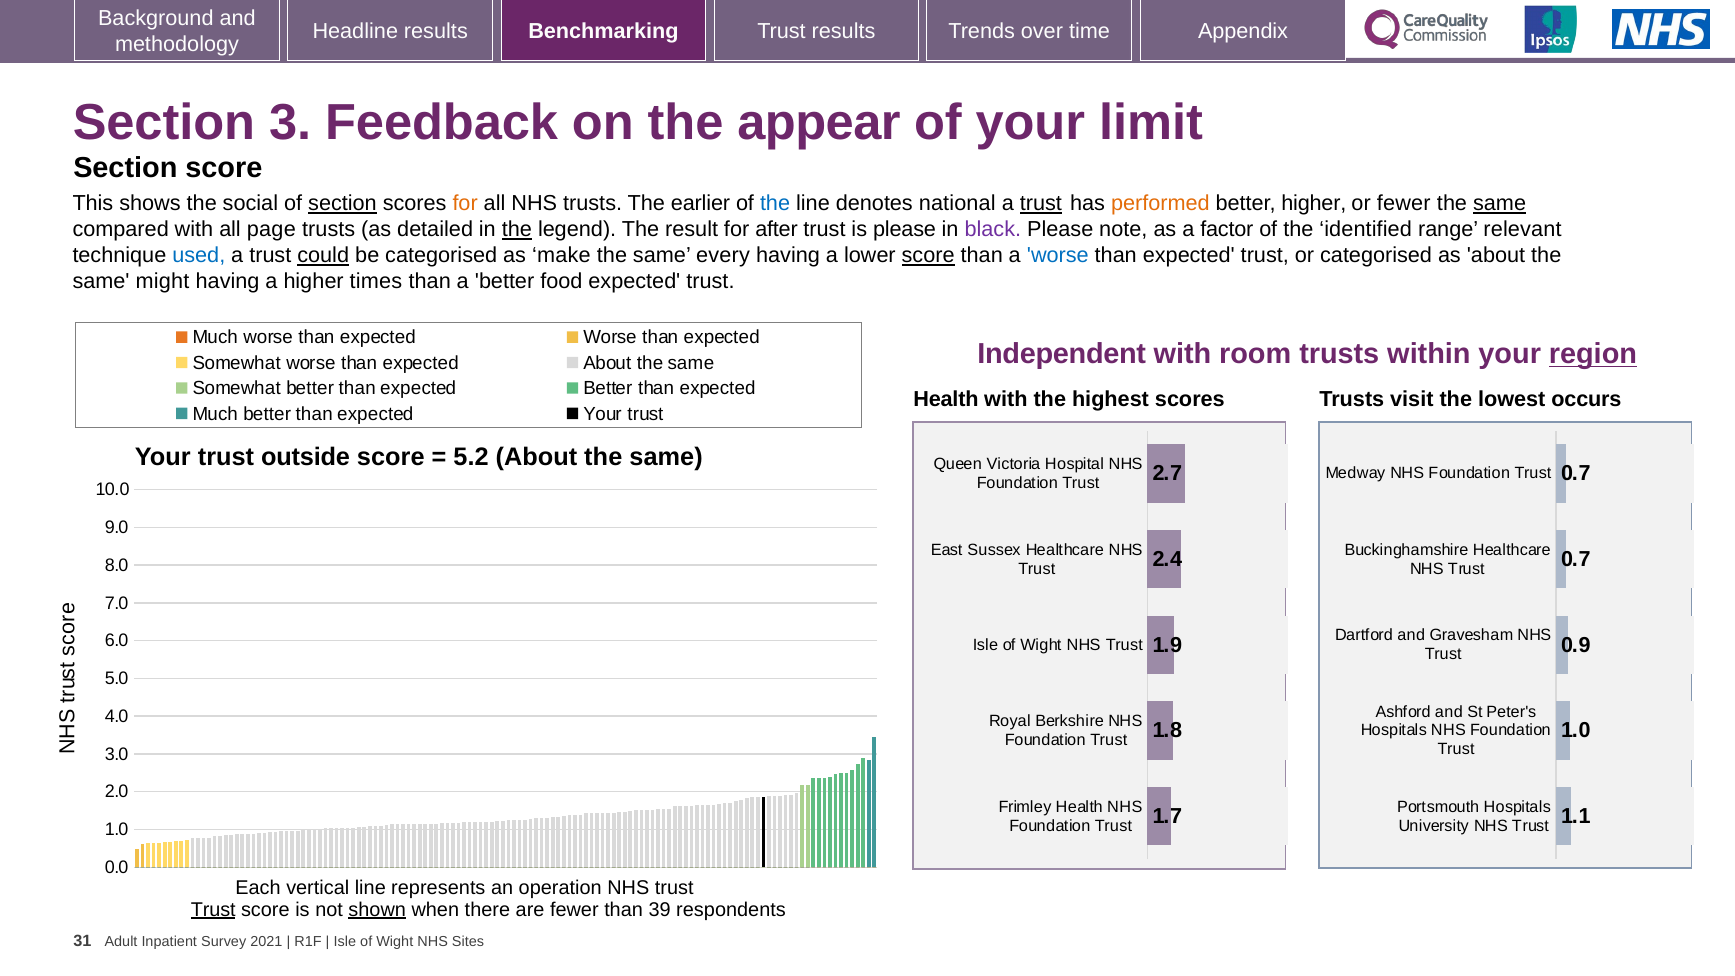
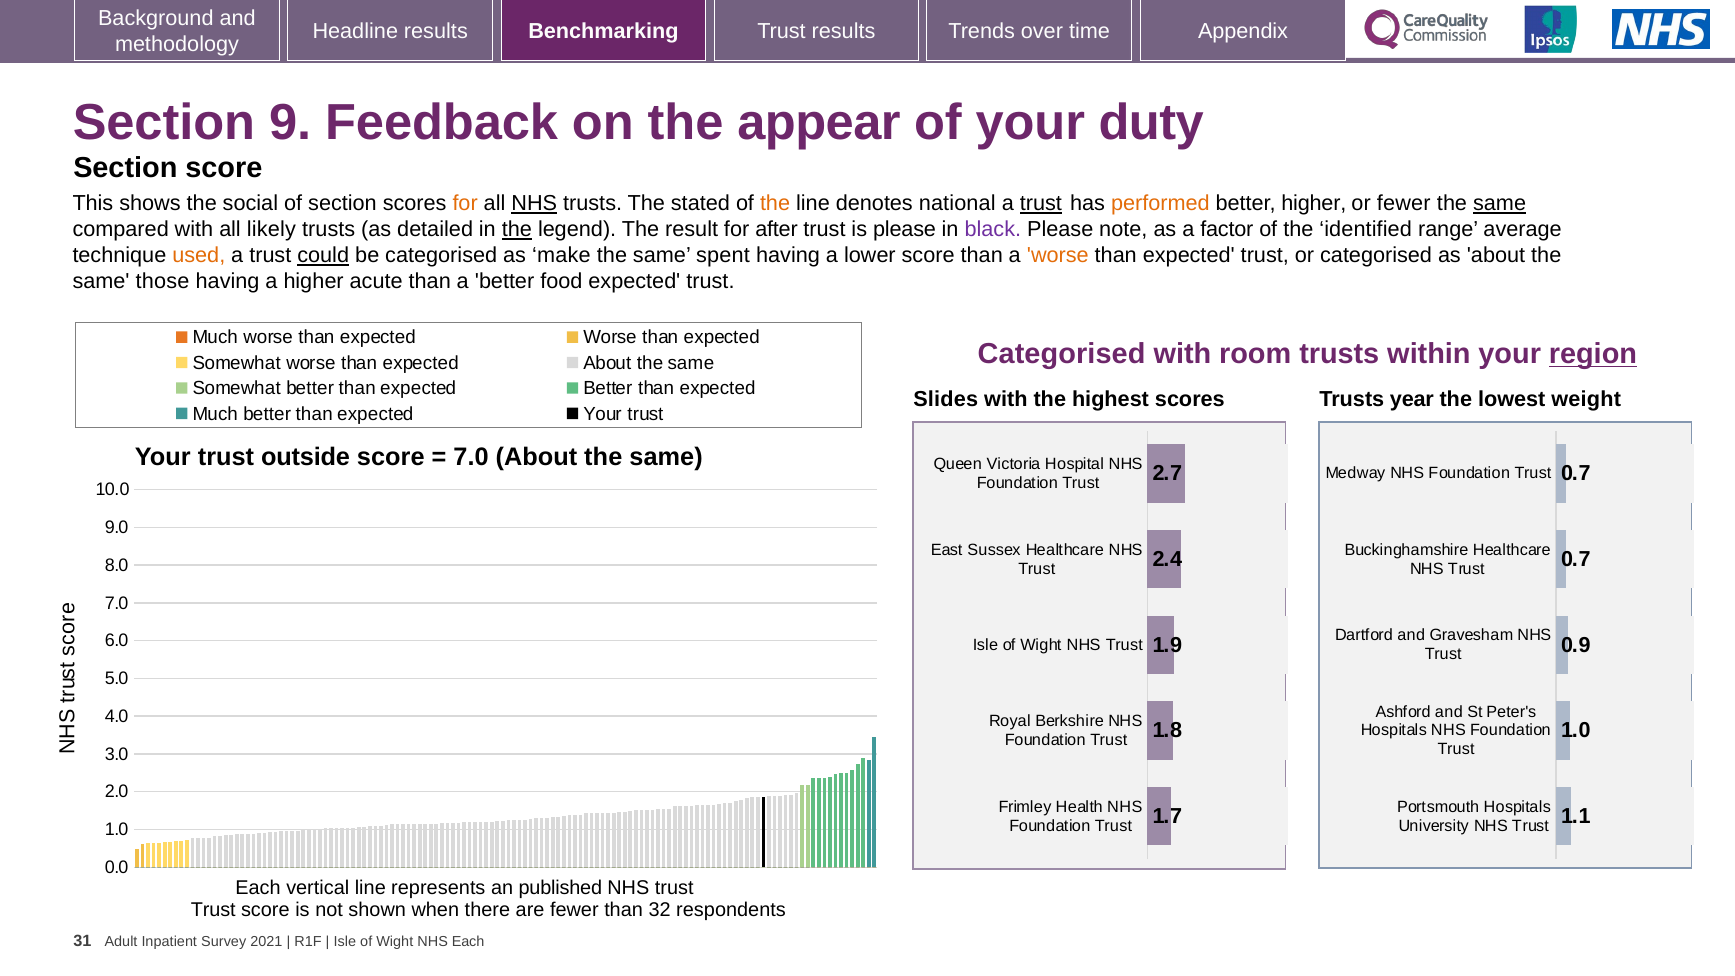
3: 3 -> 9 (290, 123)
limit: limit -> duty (1151, 123)
section underline: present -> none (342, 204)
NHS underline: none -> present (534, 204)
earlier: earlier -> stated (700, 204)
the colour: blue -> orange (775, 204)
page: page -> likely (271, 230)
relevant: relevant -> average (1523, 230)
used colour: blue -> orange (199, 256)
every: every -> spent (723, 256)
score underline: present -> none (928, 256)
worse colour: blue -> orange (1058, 256)
might: might -> those (162, 282)
times: times -> acute (376, 282)
Independent: Independent -> Categorised (1062, 354)
Health: Health -> Slides (946, 399)
visit: visit -> year (1412, 399)
occurs: occurs -> weight (1586, 399)
5.2: 5.2 -> 7.0 (471, 457)
operation: operation -> published (560, 888)
Trust underline: present -> none (213, 909)
shown underline: present -> none (377, 909)
39: 39 -> 32 (660, 909)
NHS Sites: Sites -> Each (468, 942)
